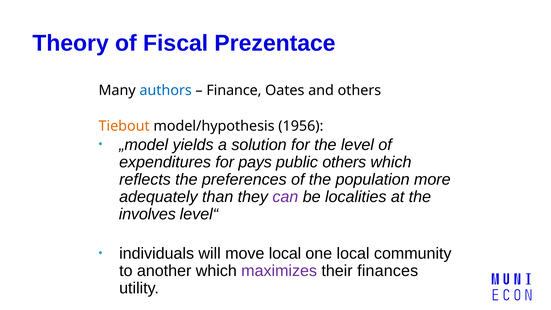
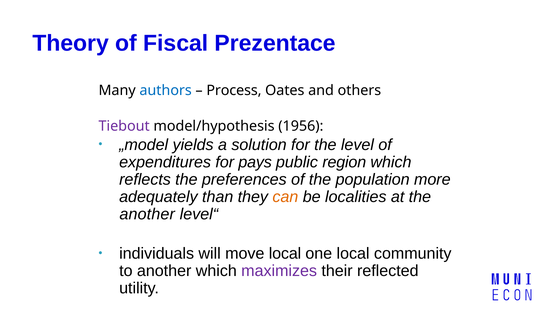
Finance: Finance -> Process (234, 90)
Tiebout colour: orange -> purple (124, 126)
public others: others -> region (344, 162)
can colour: purple -> orange (285, 197)
involves: involves -> another (147, 214)
finances: finances -> reflected (388, 271)
